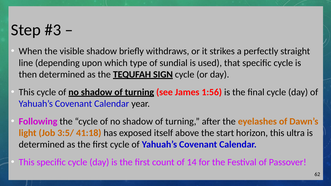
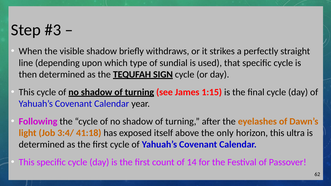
1:56: 1:56 -> 1:15 (212, 92)
3:5/: 3:5/ -> 3:4/ (66, 133)
start: start -> only (225, 133)
